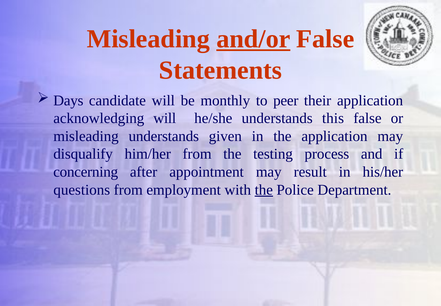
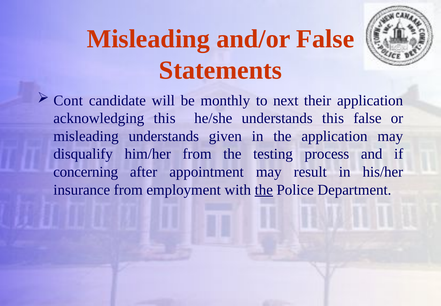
and/or underline: present -> none (253, 39)
Days: Days -> Cont (68, 101)
peer: peer -> next (286, 101)
acknowledging will: will -> this (165, 119)
questions: questions -> insurance (82, 190)
